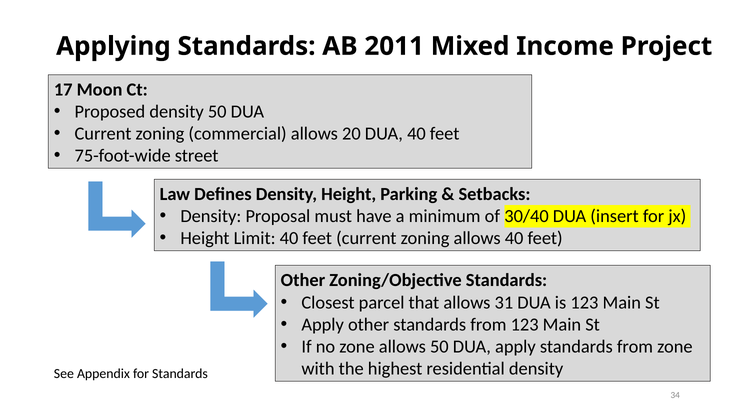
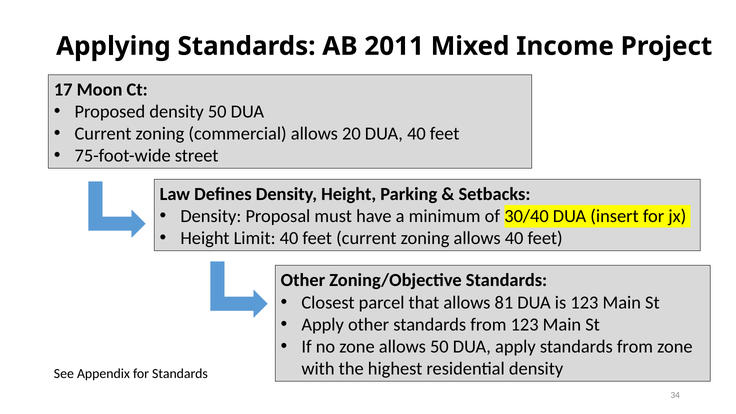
31: 31 -> 81 (504, 302)
